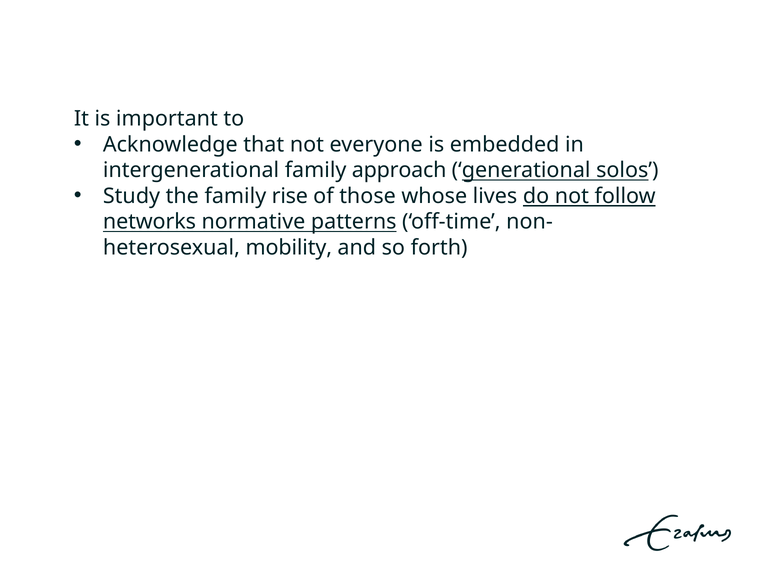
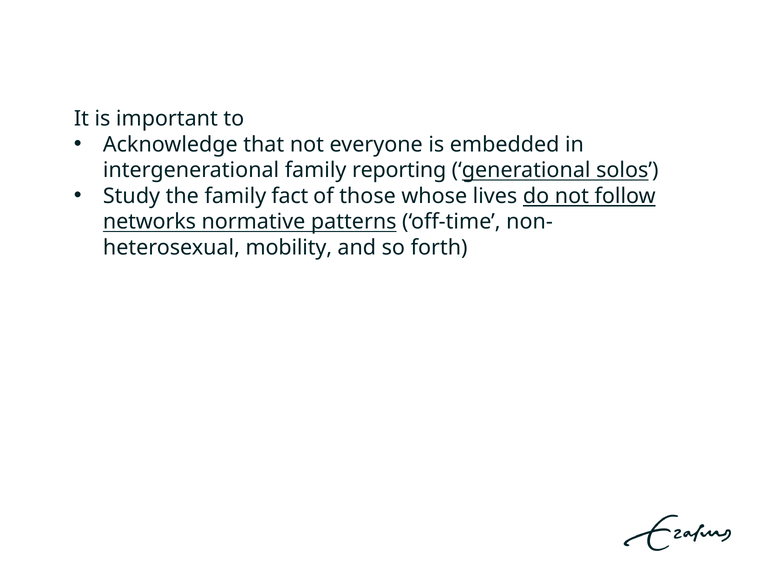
approach: approach -> reporting (399, 170)
rise: rise -> fact (290, 196)
